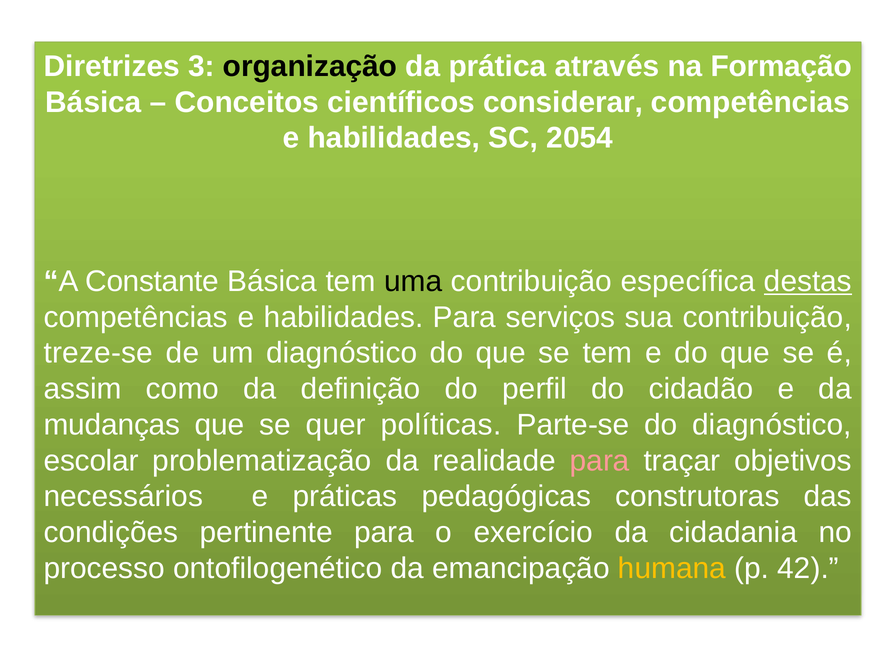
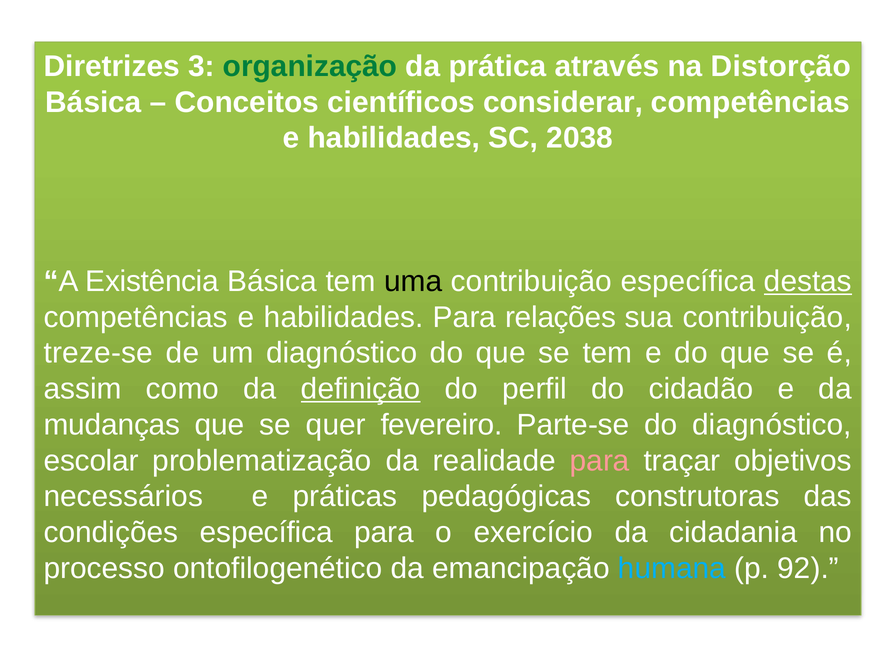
organização colour: black -> green (310, 66)
Formação: Formação -> Distorção (781, 66)
2054: 2054 -> 2038 (580, 138)
Constante: Constante -> Existência (152, 281)
serviços: serviços -> relações (561, 317)
definição underline: none -> present (361, 389)
políticas: políticas -> fevereiro (441, 425)
condições pertinente: pertinente -> específica (266, 532)
humana colour: yellow -> light blue (672, 568)
42: 42 -> 92 (808, 568)
